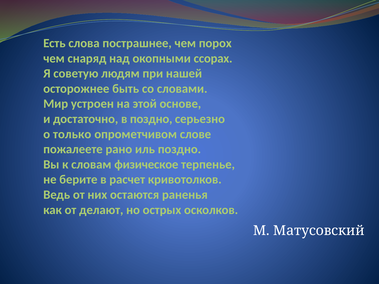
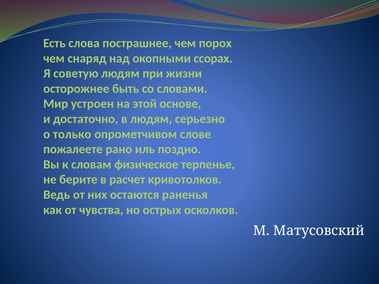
нашей: нашей -> жизни (184, 74)
в поздно: поздно -> людям (151, 119)
делают: делают -> чувства (101, 210)
